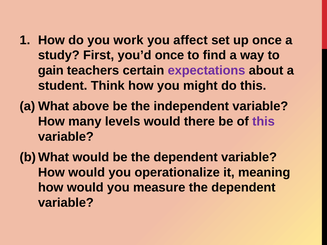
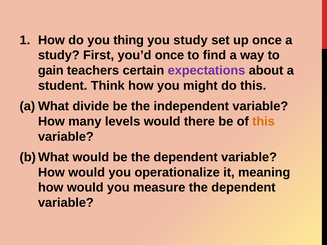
work: work -> thing (129, 40)
you affect: affect -> study (190, 40)
above: above -> divide (91, 106)
this colour: purple -> orange (264, 122)
